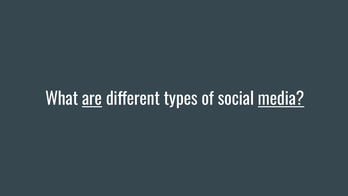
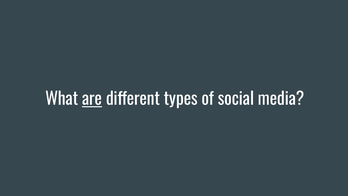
media underline: present -> none (281, 99)
